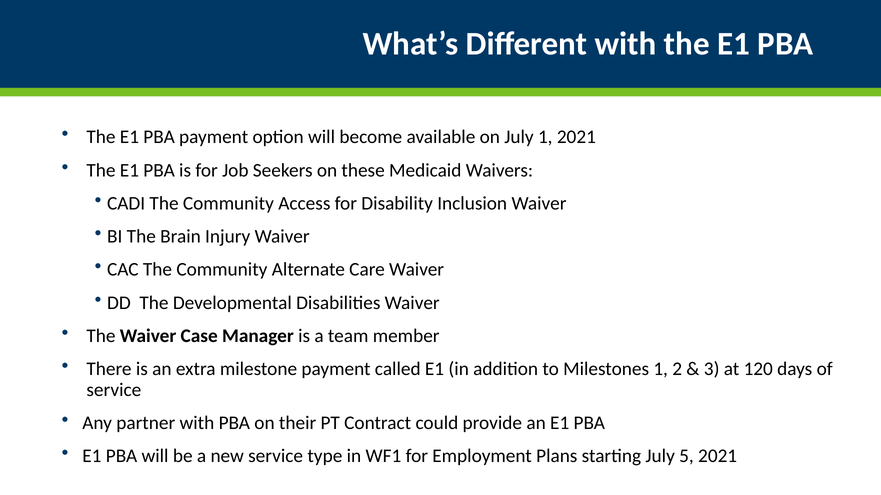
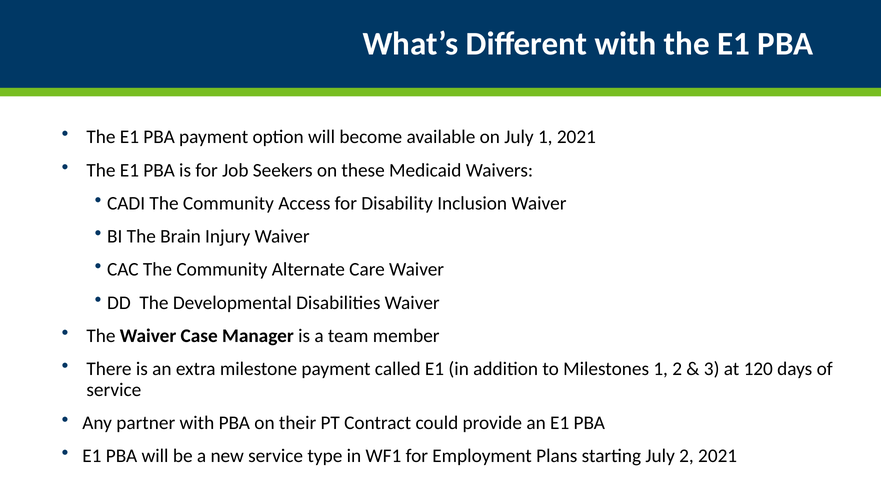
July 5: 5 -> 2 (686, 457)
